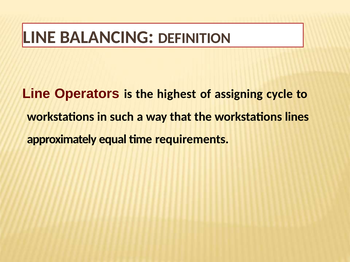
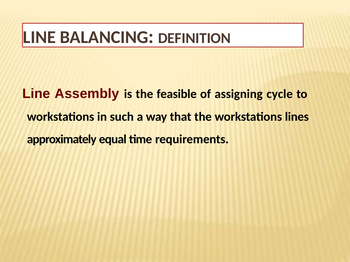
Operators: Operators -> Assembly (87, 94)
highest: highest -> feasible (177, 94)
